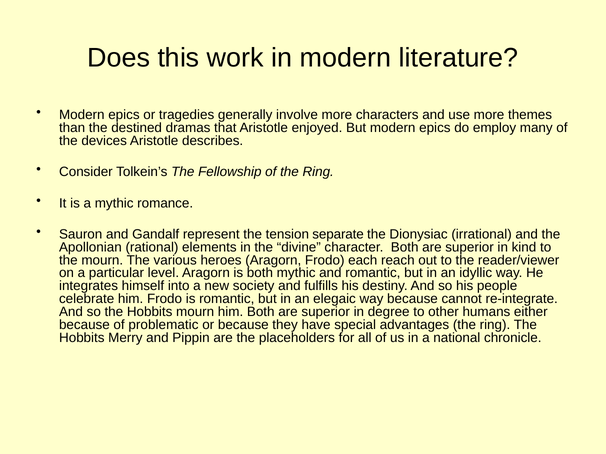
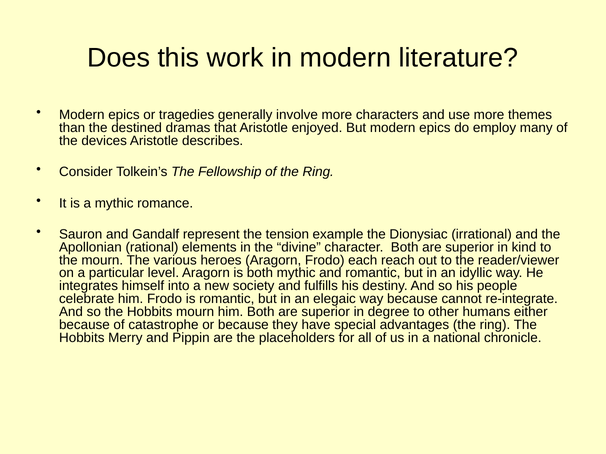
separate: separate -> example (338, 235)
problematic: problematic -> catastrophe (163, 325)
